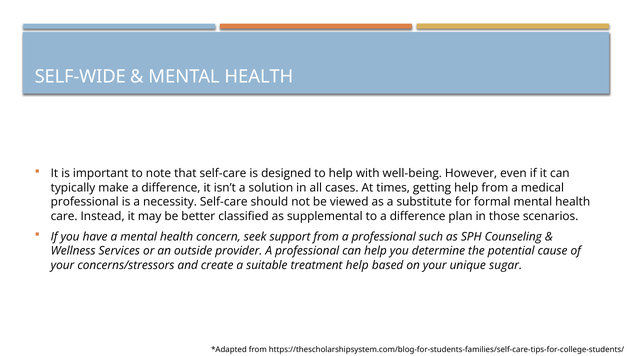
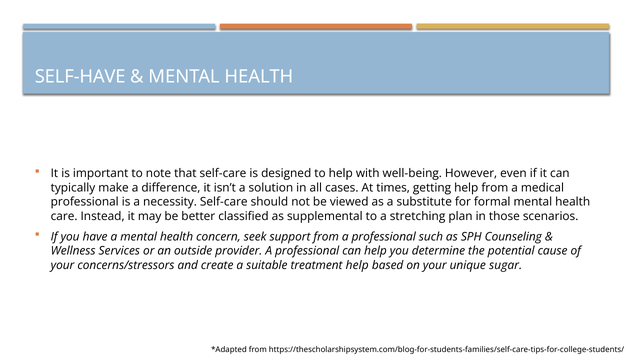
SELF-WIDE: SELF-WIDE -> SELF-HAVE (80, 77)
to a difference: difference -> stretching (418, 216)
